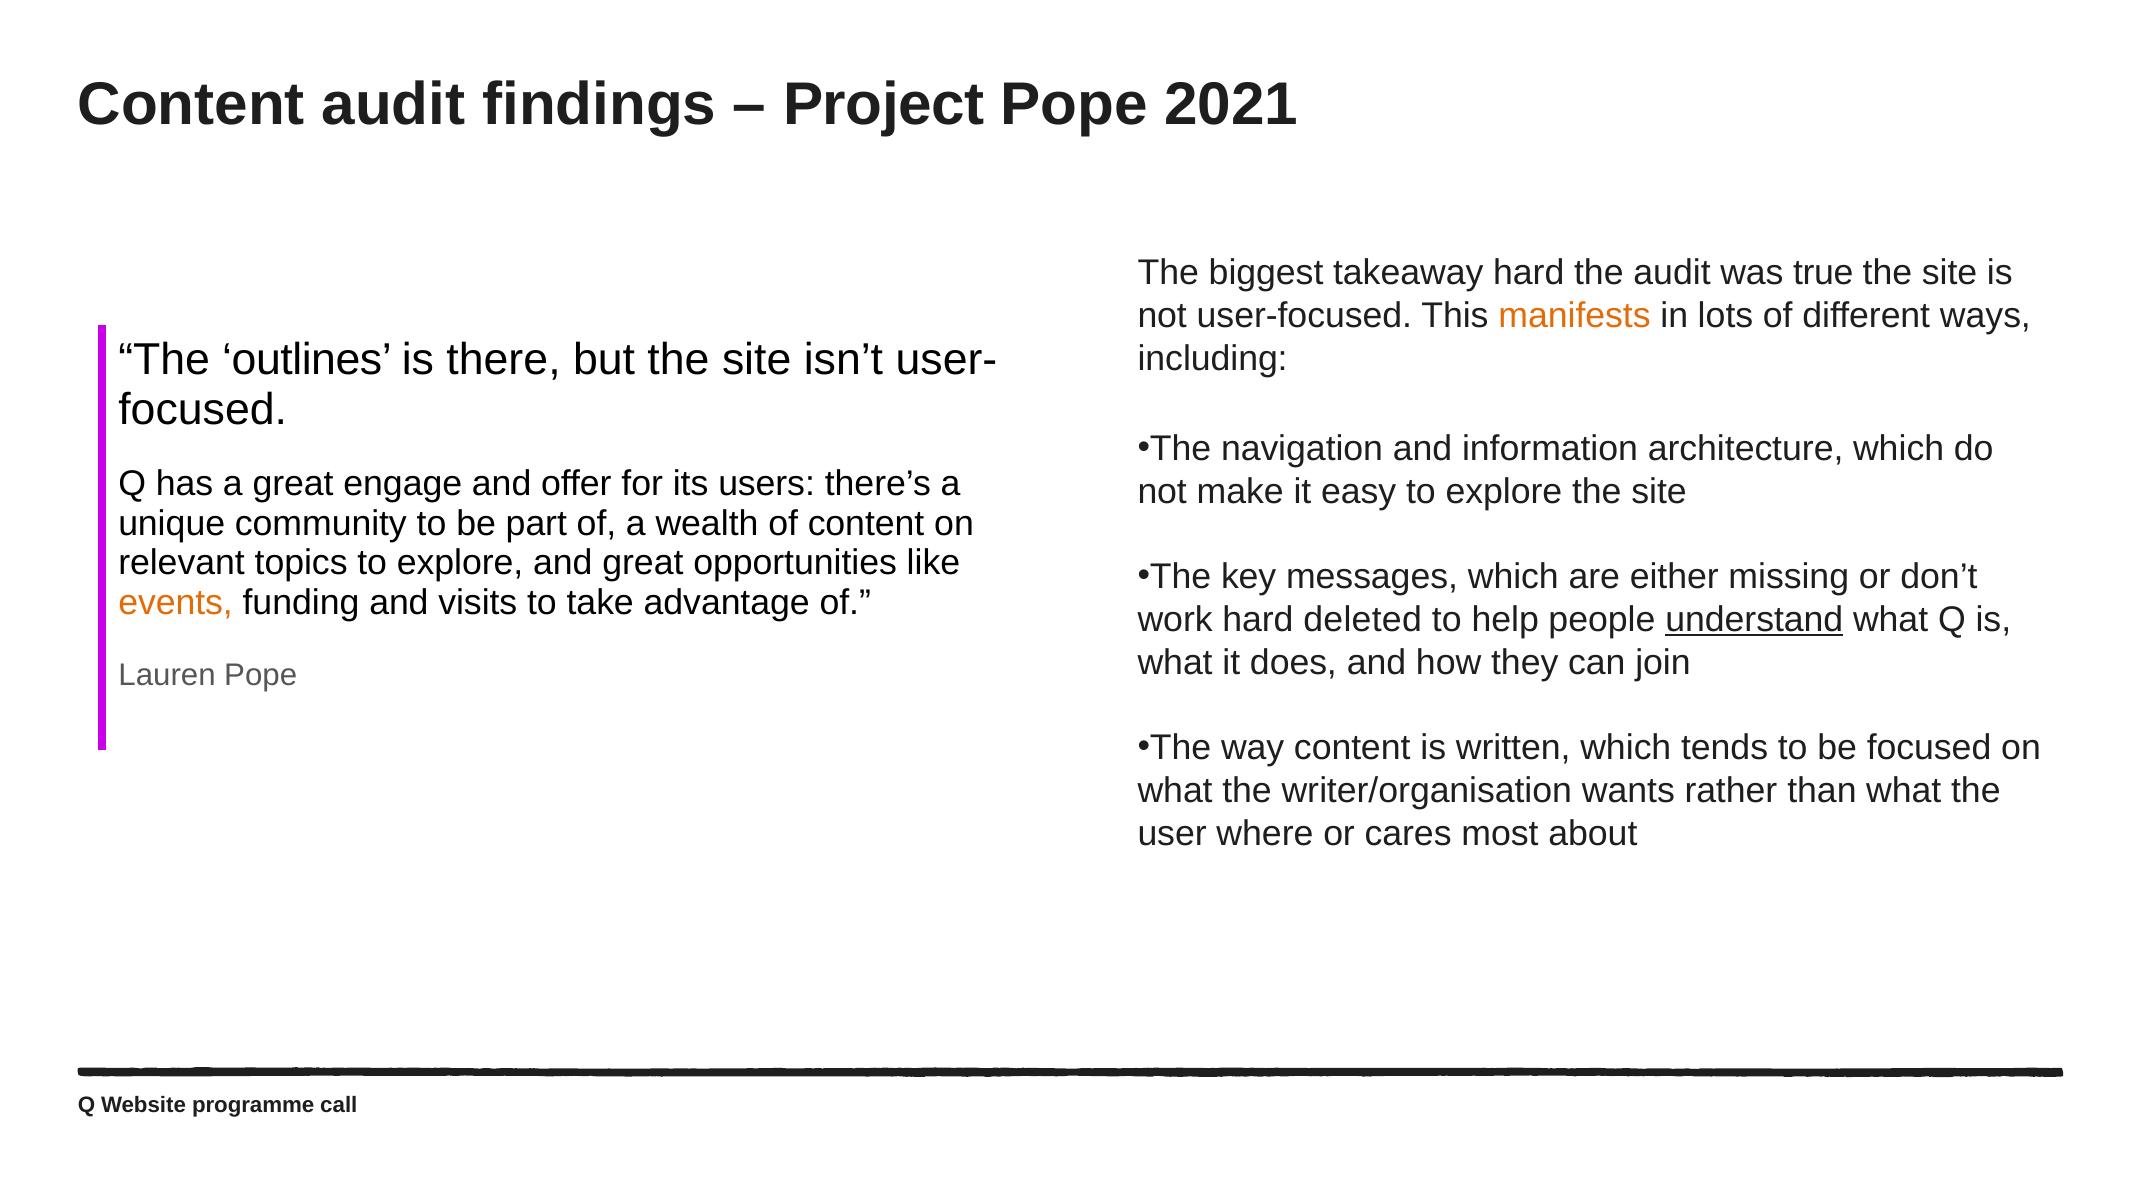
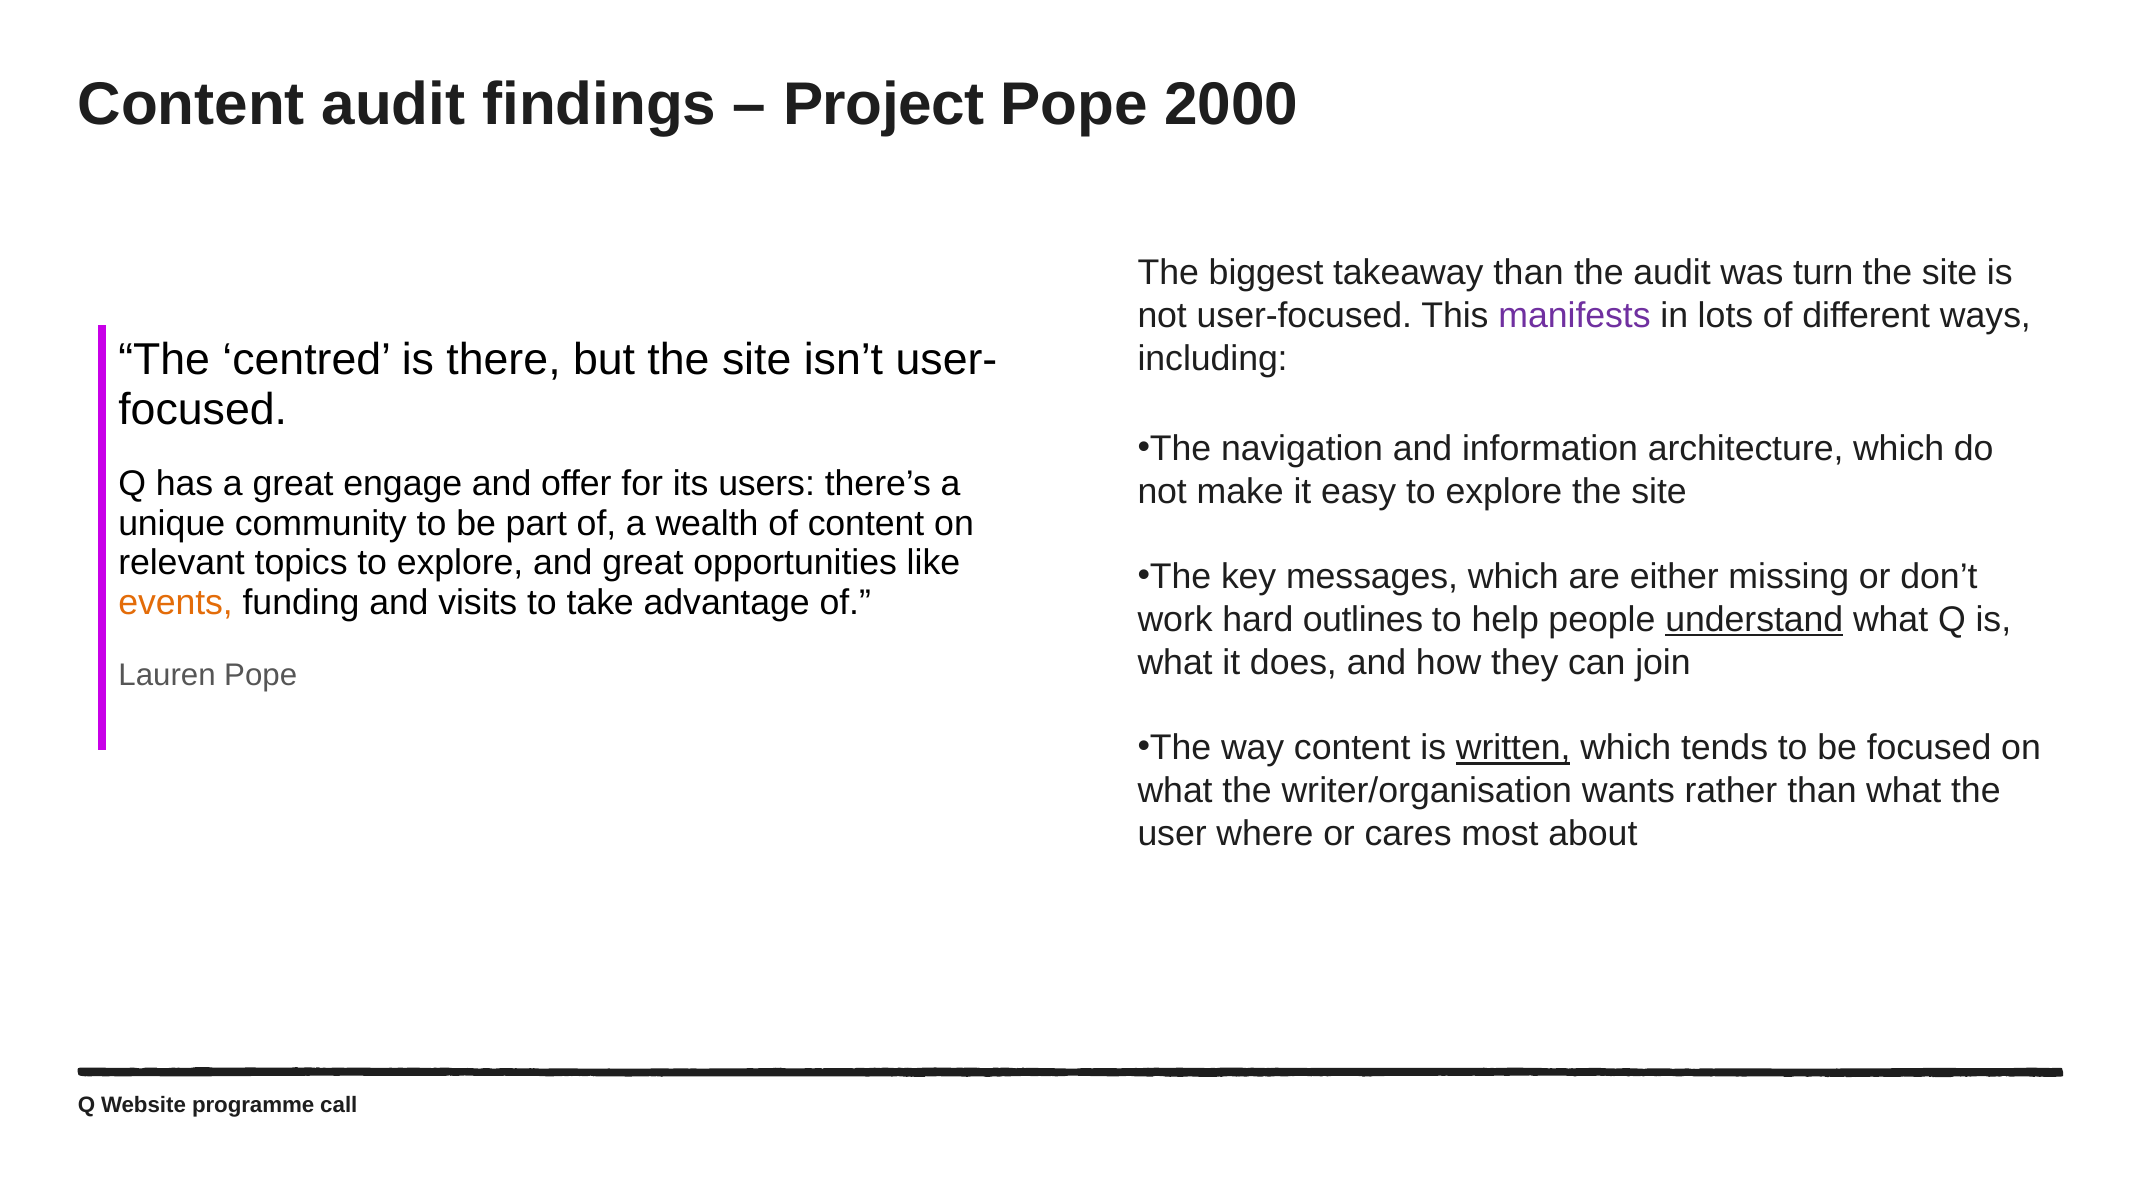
2021: 2021 -> 2000 (1231, 104)
takeaway hard: hard -> than (1529, 273)
true: true -> turn (1823, 273)
manifests colour: orange -> purple (1575, 316)
outlines: outlines -> centred (307, 360)
deleted: deleted -> outlines (1363, 620)
written underline: none -> present (1513, 748)
